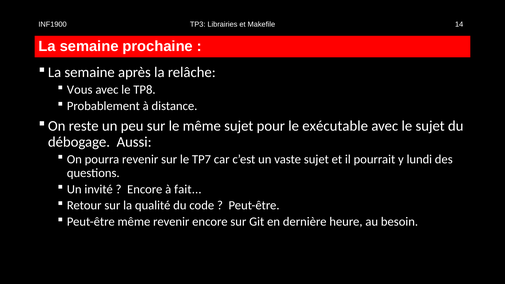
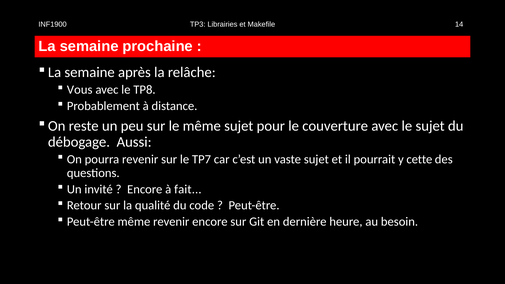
exécutable: exécutable -> couverture (335, 126)
lundi: lundi -> cette (419, 159)
